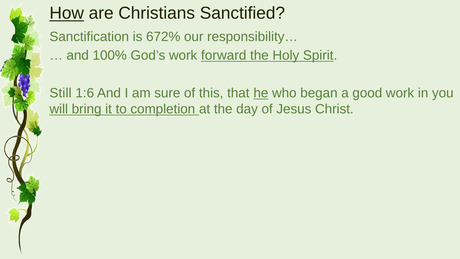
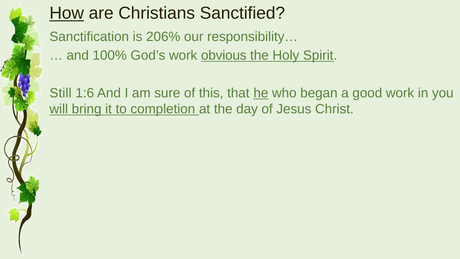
672%: 672% -> 206% (163, 37)
forward: forward -> obvious (224, 55)
